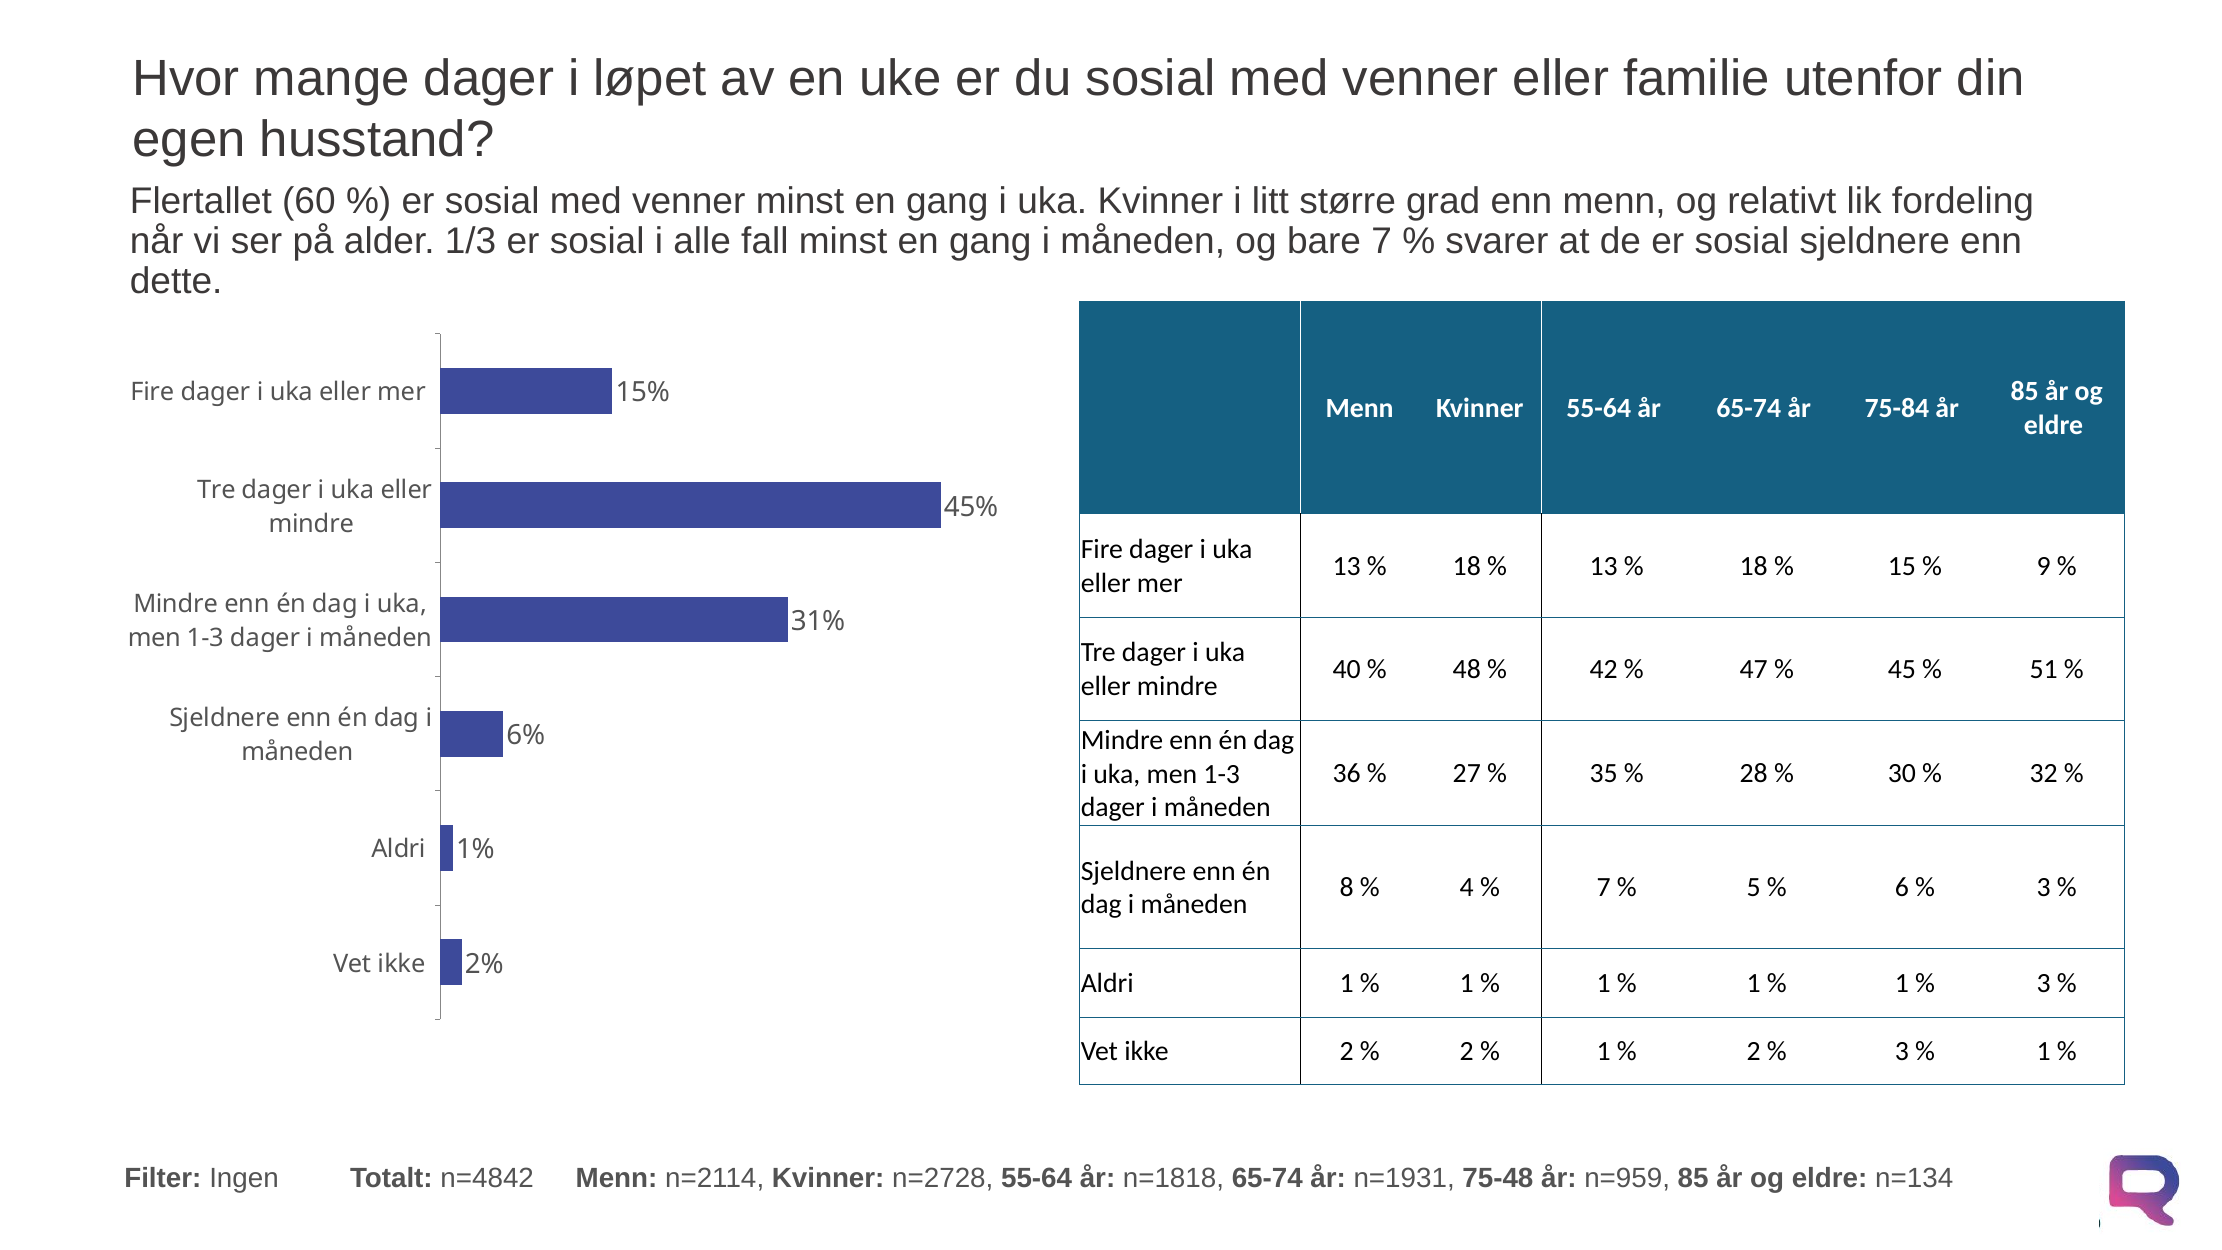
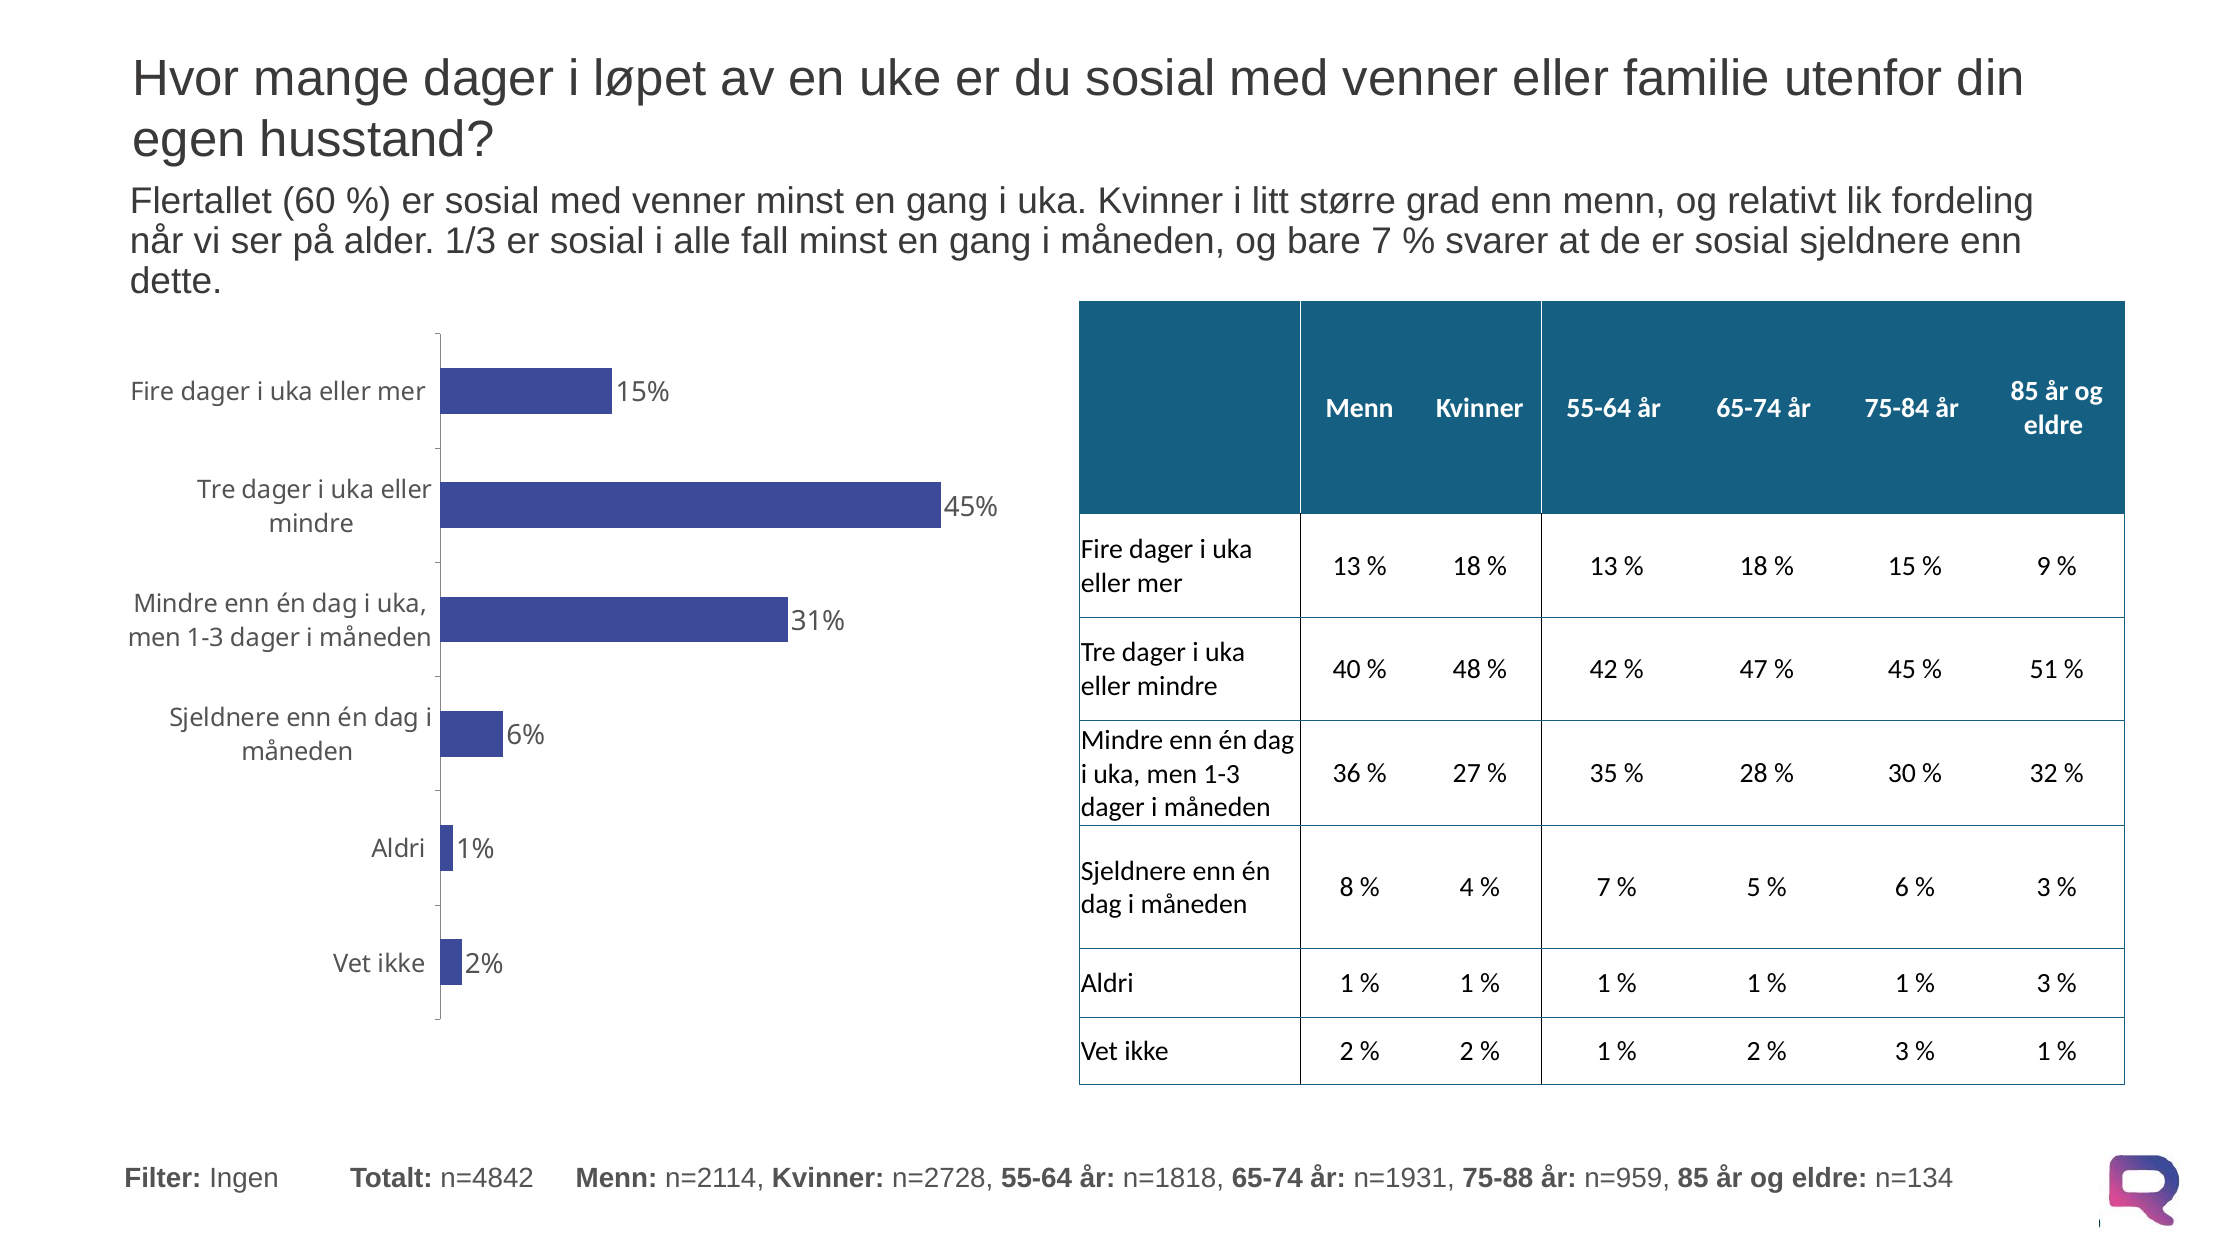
75-48: 75-48 -> 75-88 (1498, 1178)
